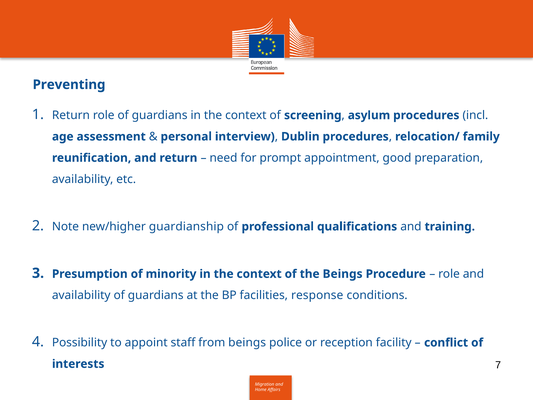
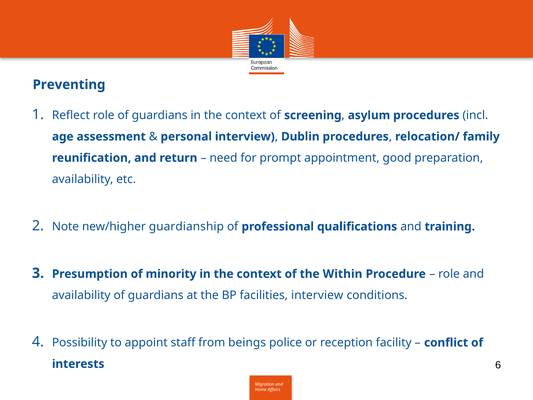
Return: Return -> Reflect (71, 115)
the Beings: Beings -> Within (343, 274)
facilities response: response -> interview (317, 295)
7: 7 -> 6 (498, 365)
